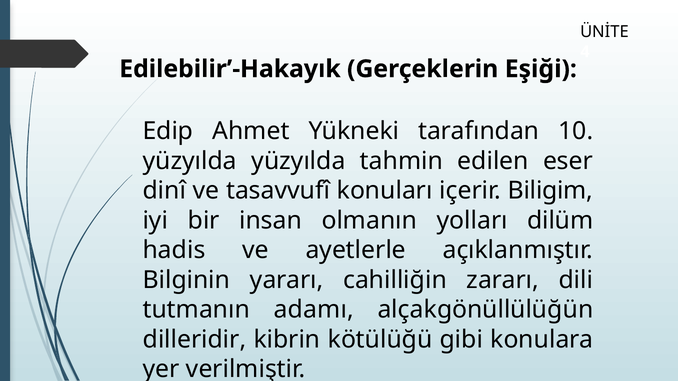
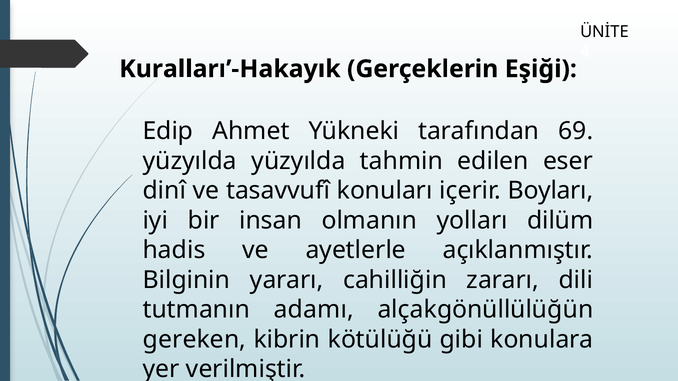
Edilebilir’-Hakayık: Edilebilir’-Hakayık -> Kuralları’-Hakayık (230, 69)
10: 10 -> 69 (576, 131)
Biligim: Biligim -> Boyları (550, 191)
dilleridir: dilleridir -> gereken (194, 339)
